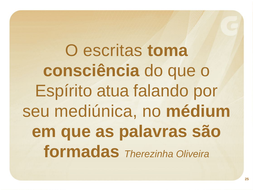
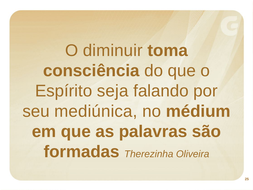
escritas: escritas -> diminuir (113, 50)
atua: atua -> seja (113, 91)
